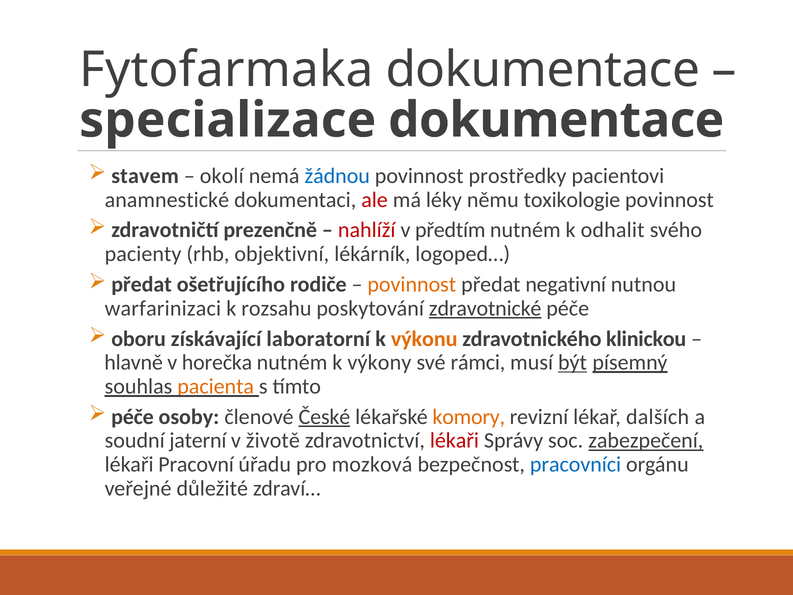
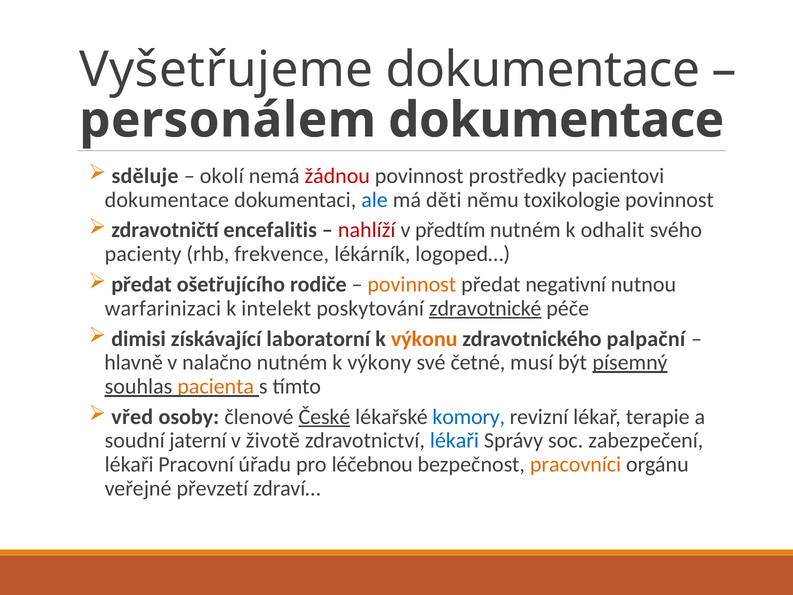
Fytofarmaka: Fytofarmaka -> Vyšetřujeme (226, 70)
specializace: specializace -> personálem (228, 120)
stavem: stavem -> sděluje (145, 176)
žádnou colour: blue -> red (337, 176)
anamnestické: anamnestické -> dokumentace (167, 200)
ale colour: red -> blue (375, 200)
léky: léky -> děti (444, 200)
prezenčně: prezenčně -> encefalitis (270, 230)
objektivní: objektivní -> frekvence (282, 254)
rozsahu: rozsahu -> intelekt (276, 308)
oboru: oboru -> dimisi (139, 339)
klinickou: klinickou -> palpační (646, 339)
horečka: horečka -> nalačno (217, 362)
rámci: rámci -> četné (478, 362)
být underline: present -> none (572, 362)
péče: péče -> vřed (132, 417)
komory colour: orange -> blue (469, 417)
dalších: dalších -> terapie (658, 417)
lékaři colour: red -> blue (454, 441)
zabezpečení underline: present -> none (646, 441)
mozková: mozková -> léčebnou (372, 464)
pracovníci colour: blue -> orange (576, 464)
důležité: důležité -> převzetí (212, 488)
